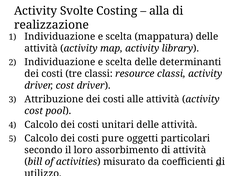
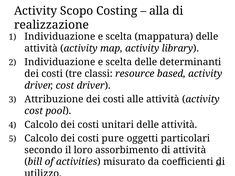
Svolte: Svolte -> Scopo (77, 11)
resource classi: classi -> based (171, 74)
